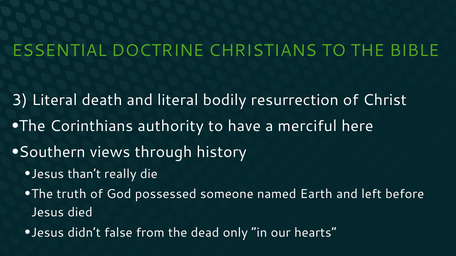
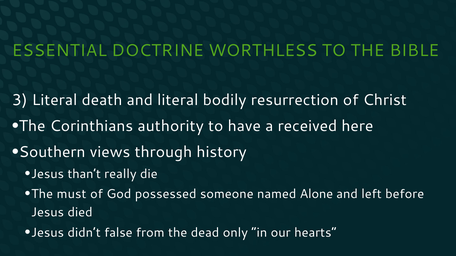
CHRISTIANS: CHRISTIANS -> WORTHLESS (263, 51)
merciful: merciful -> received (307, 126)
truth: truth -> must (72, 194)
Earth: Earth -> Alone (316, 194)
